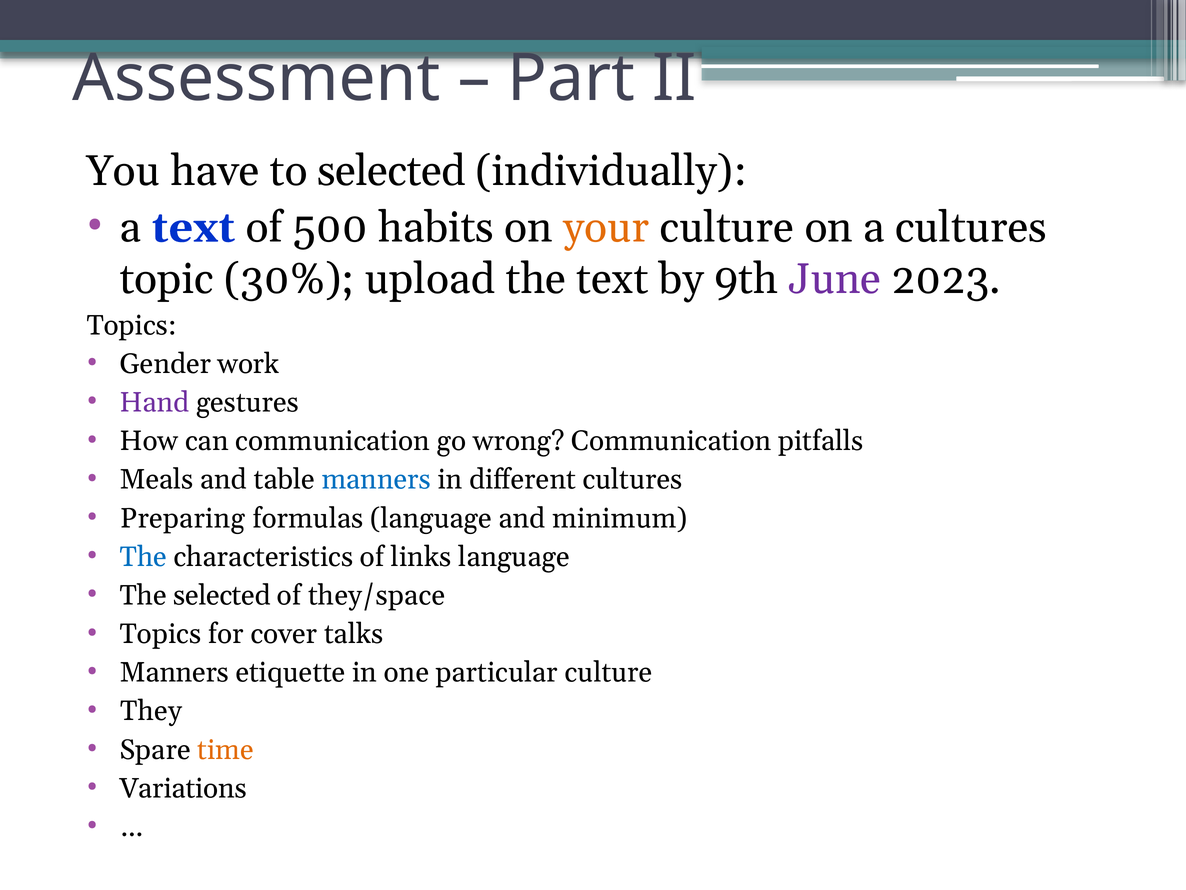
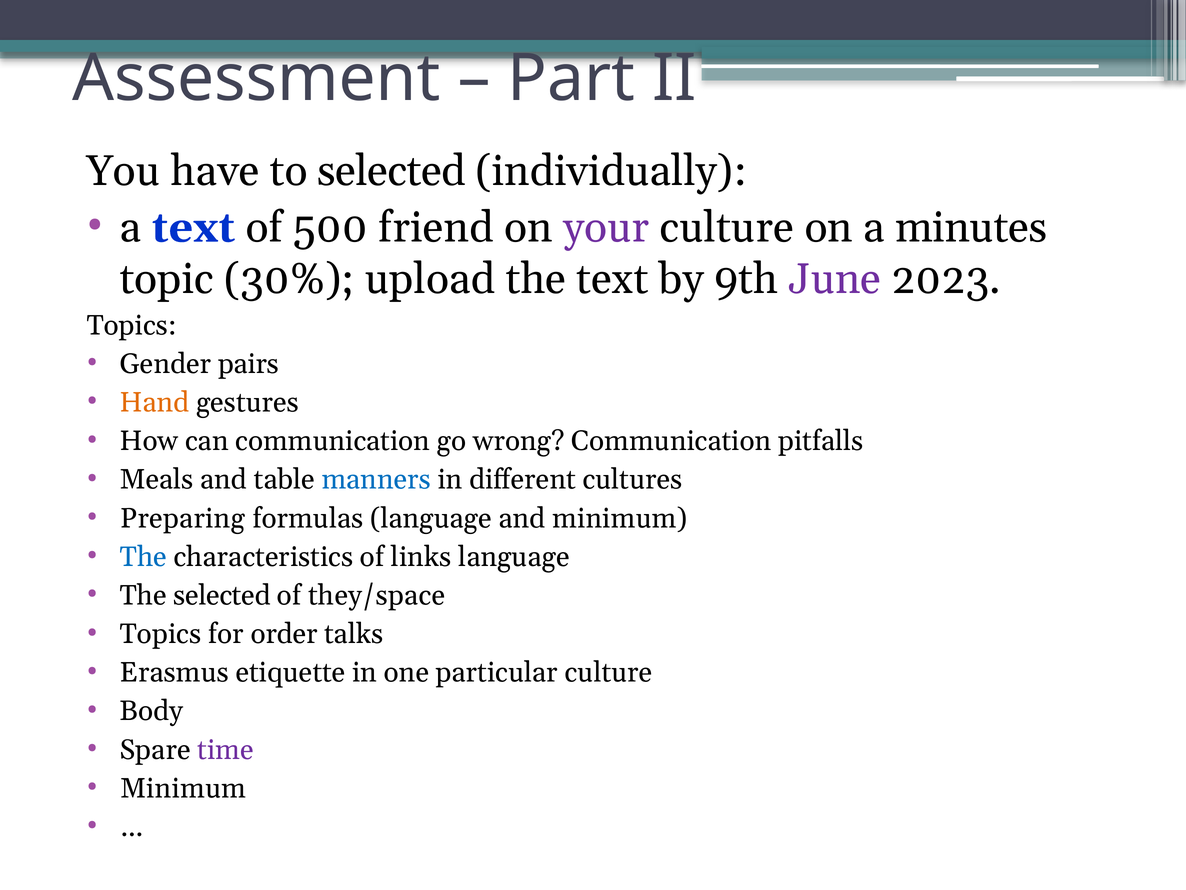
habits: habits -> friend (436, 227)
your colour: orange -> purple (606, 227)
a cultures: cultures -> minutes (971, 227)
work: work -> pairs (248, 364)
Hand colour: purple -> orange (155, 402)
cover: cover -> order (284, 634)
Manners: Manners -> Erasmus (174, 672)
They: They -> Body (151, 711)
time colour: orange -> purple (225, 749)
Variations: Variations -> Minimum (183, 788)
